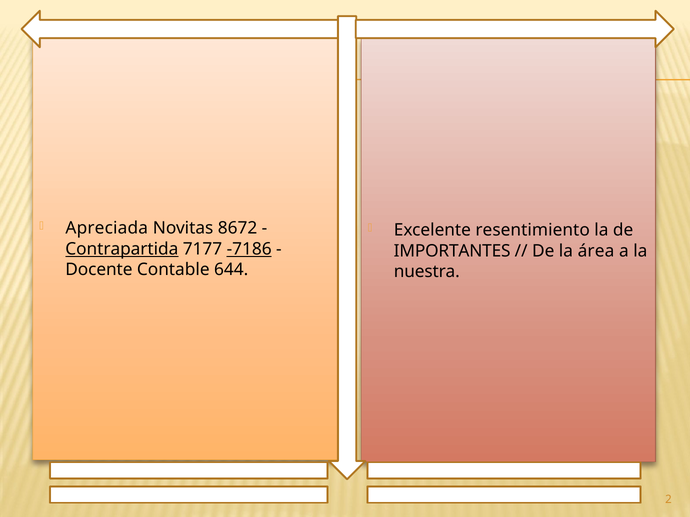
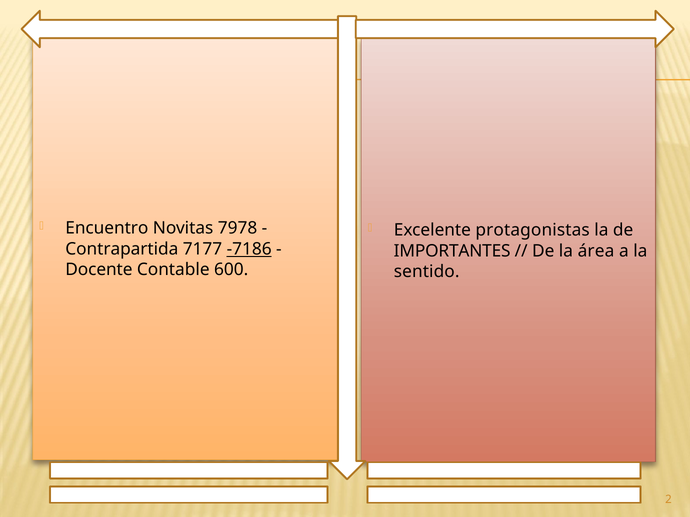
Apreciada: Apreciada -> Encuentro (107, 228)
8672: 8672 -> 7978 (238, 228)
resentimiento: resentimiento -> protagonistas (533, 230)
Contrapartida underline: present -> none (122, 249)
644: 644 -> 600 (231, 270)
nuestra: nuestra -> sentido (427, 272)
